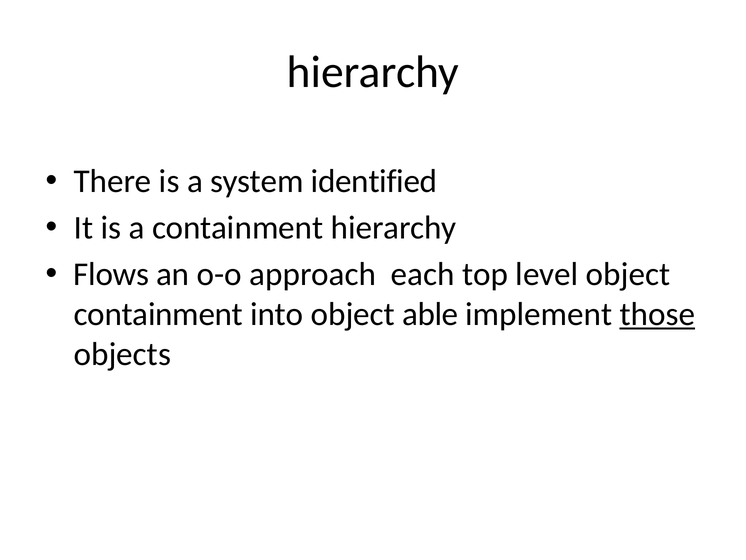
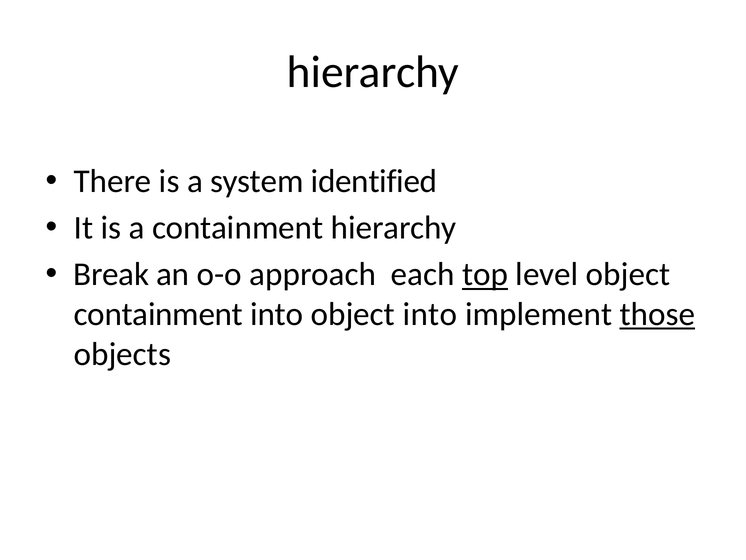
Flows: Flows -> Break (111, 274)
top underline: none -> present (485, 274)
object able: able -> into (430, 314)
